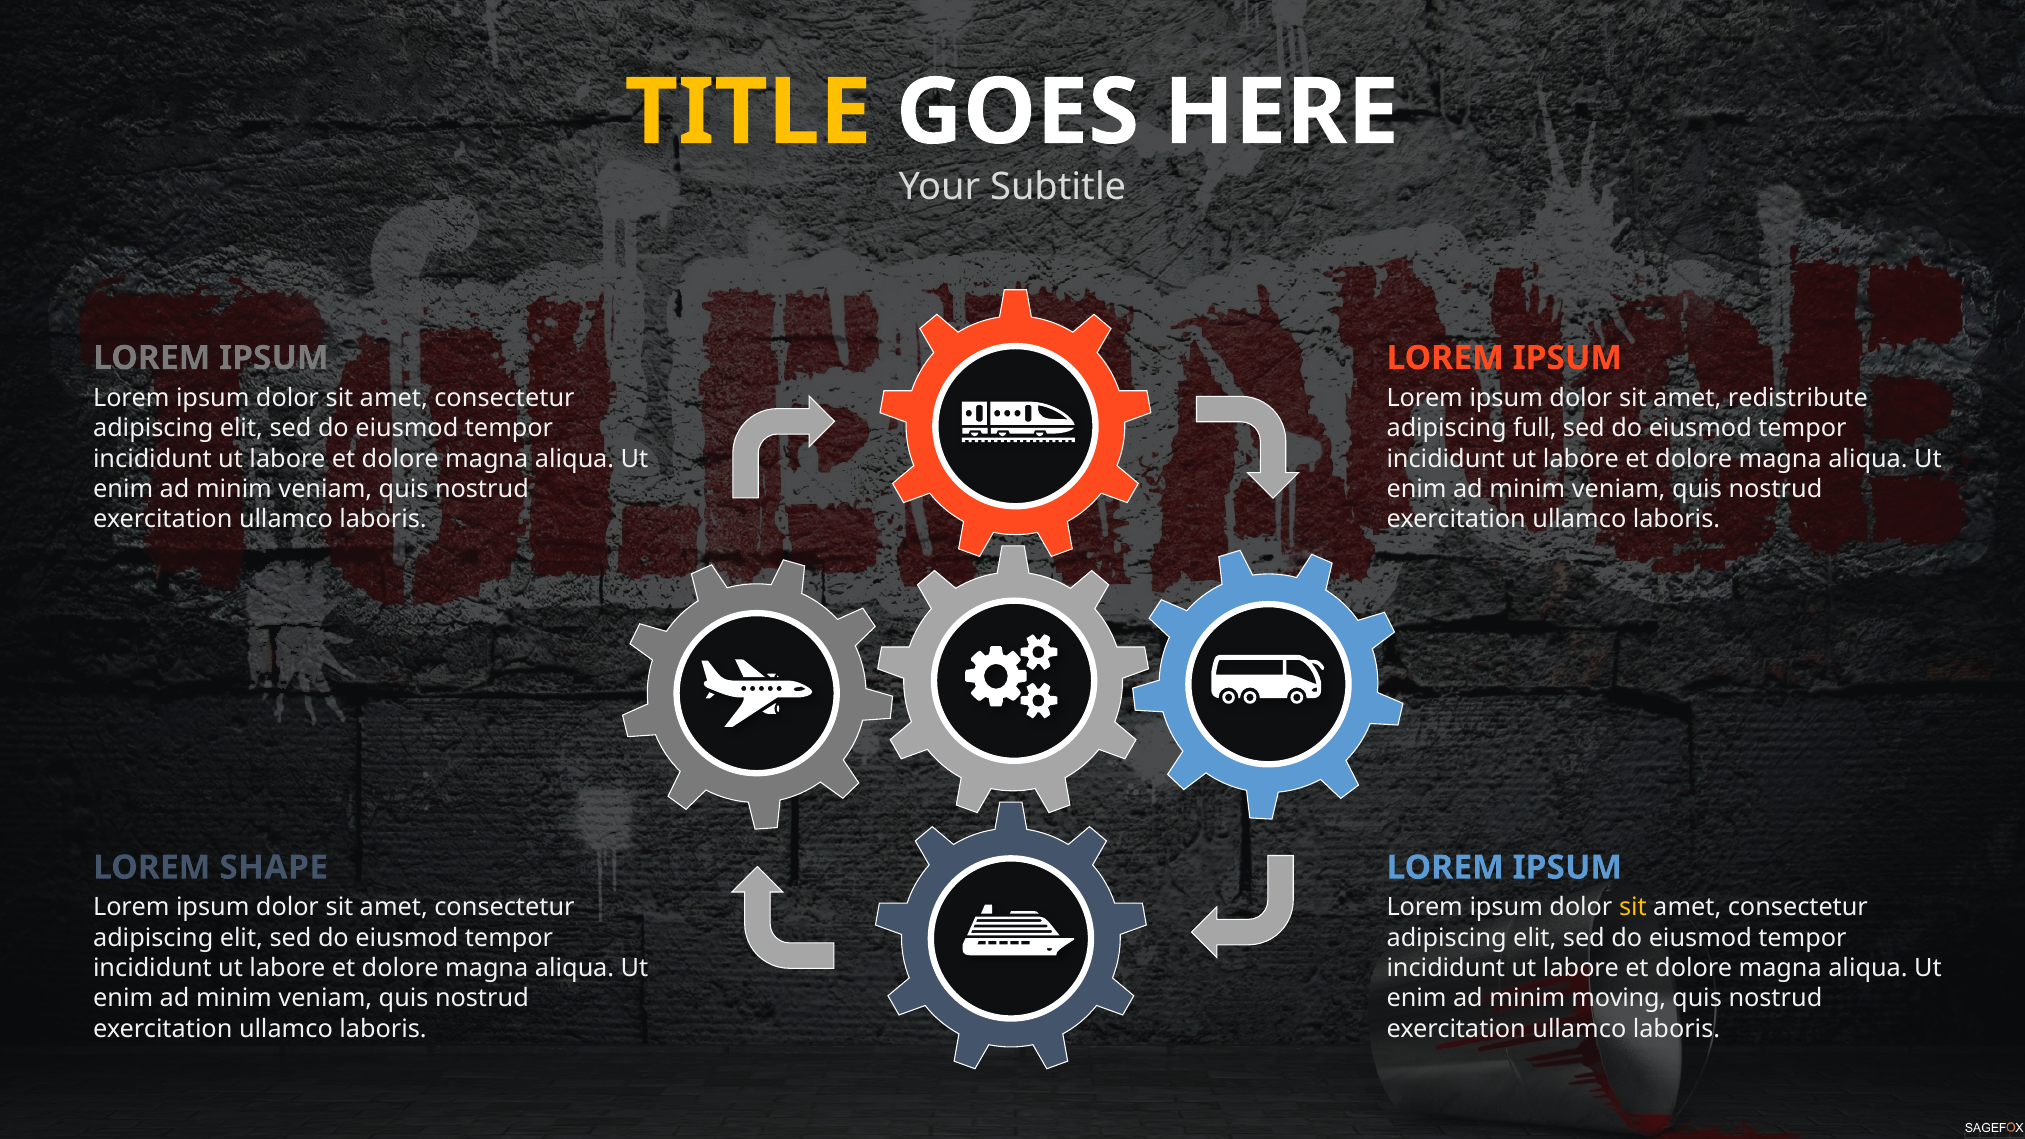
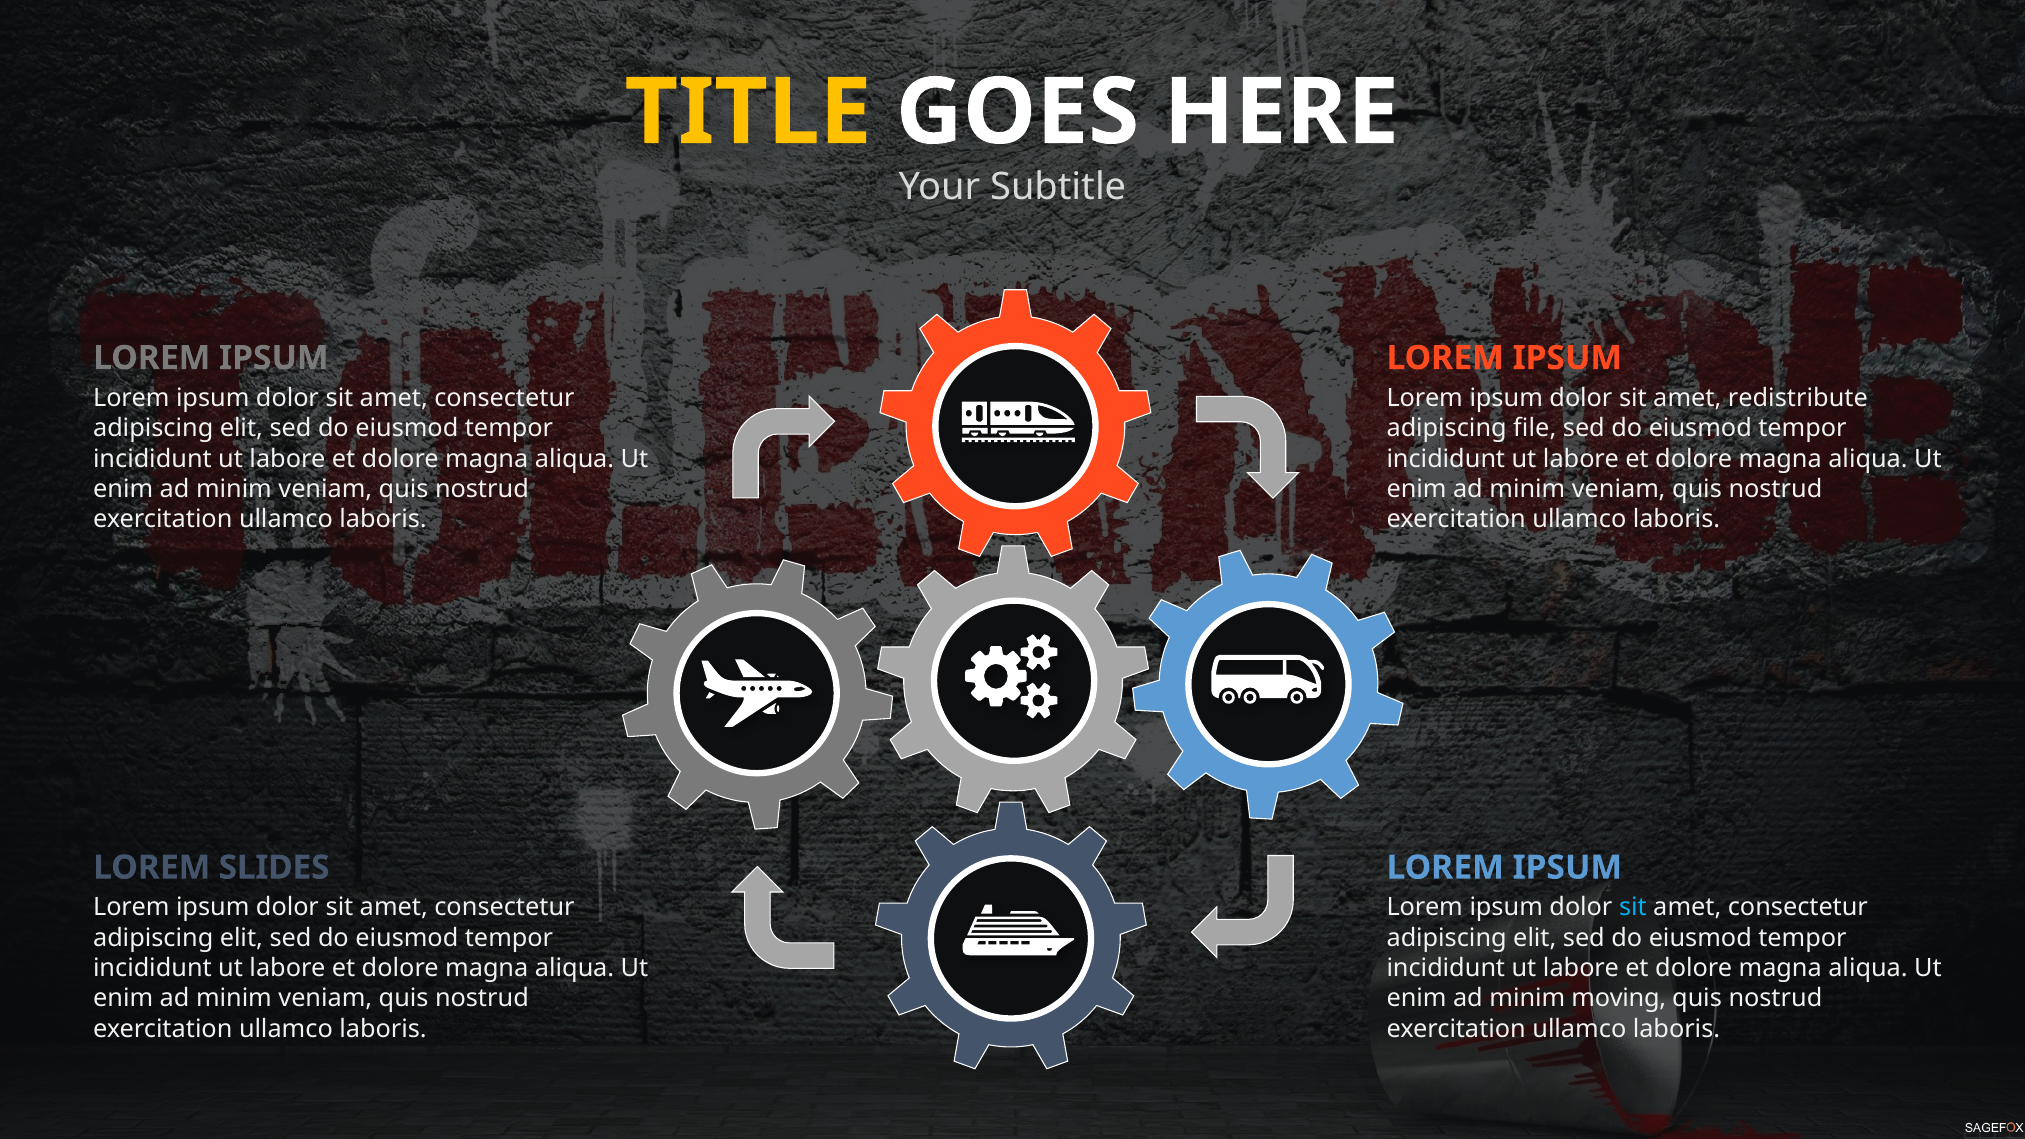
full: full -> file (1535, 428)
SHAPE: SHAPE -> SLIDES (274, 868)
sit colour: yellow -> light blue (1633, 907)
